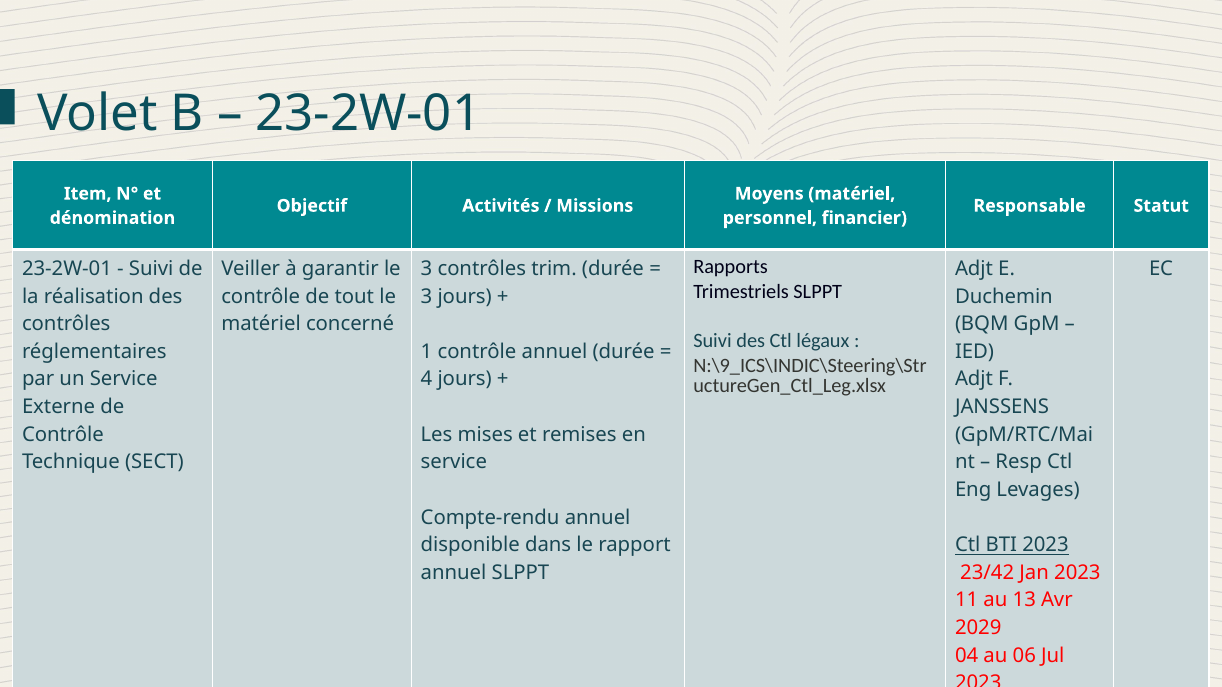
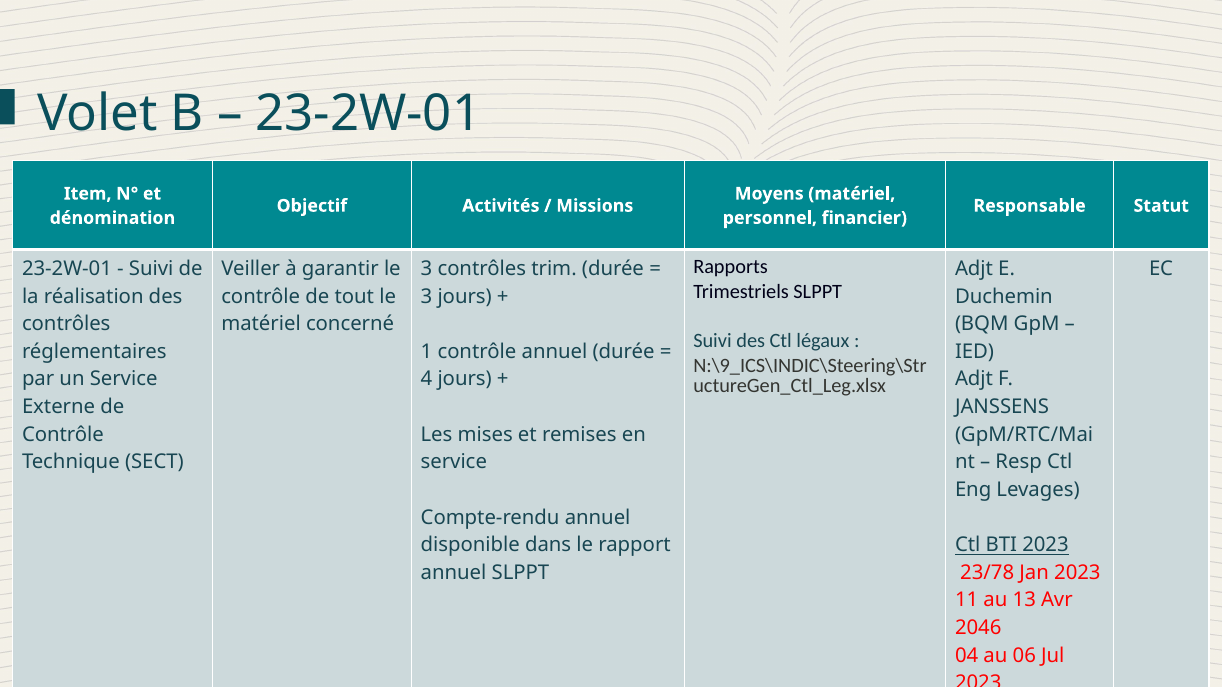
23/42: 23/42 -> 23/78 (987, 573)
2029: 2029 -> 2046 (978, 628)
